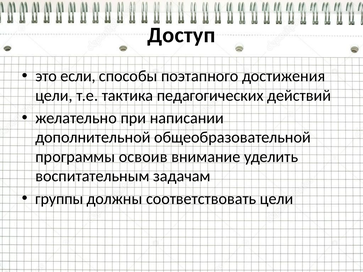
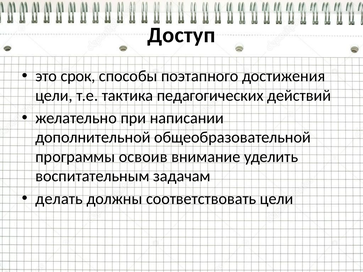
если: если -> срок (78, 76)
группы: группы -> делать (59, 199)
